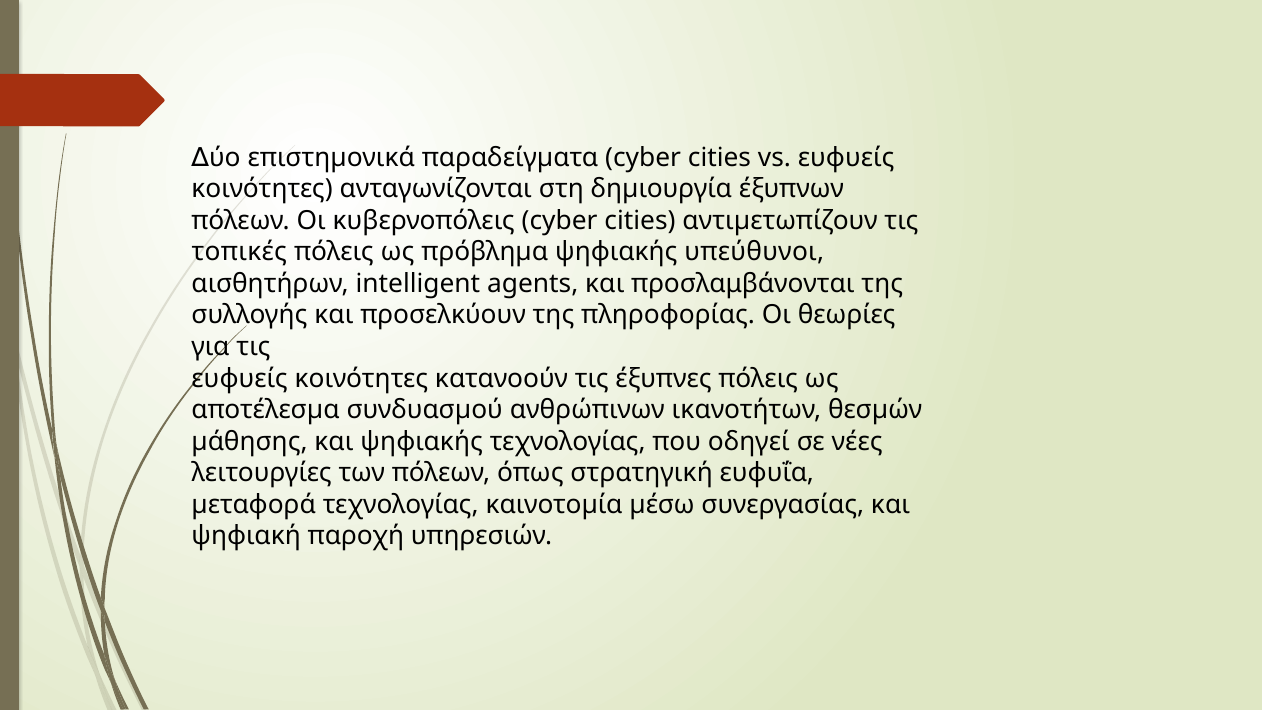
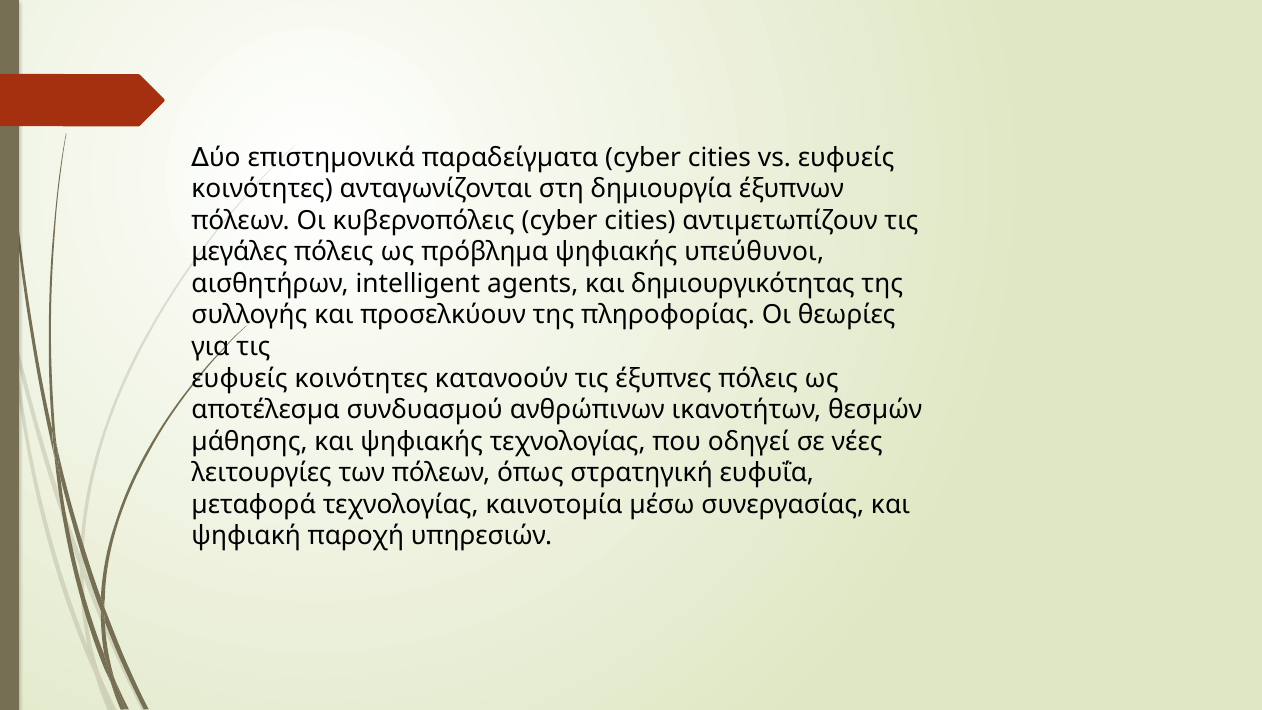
τοπικές: τοπικές -> μεγάλες (240, 252)
προσλαμβάνονται: προσλαμβάνονται -> δηµιουργικότητας (743, 284)
